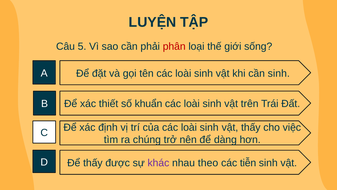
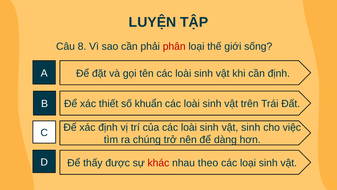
5: 5 -> 8 (82, 46)
cần sinh: sinh -> định (279, 73)
vật thấy: thấy -> sinh (251, 127)
khác colour: purple -> red (158, 163)
các tiễn: tiễn -> loại (248, 163)
